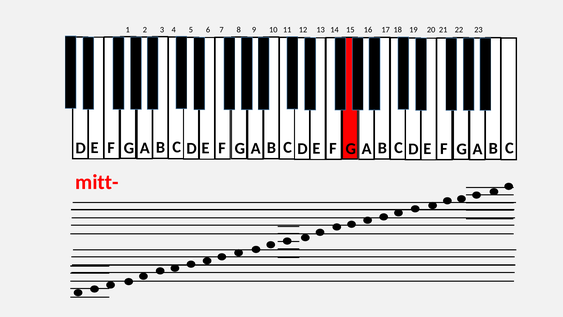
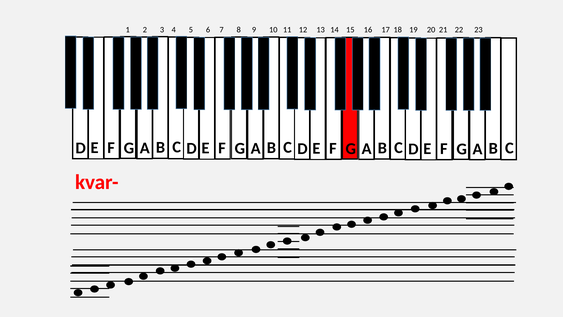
mitt-: mitt- -> kvar- (97, 182)
